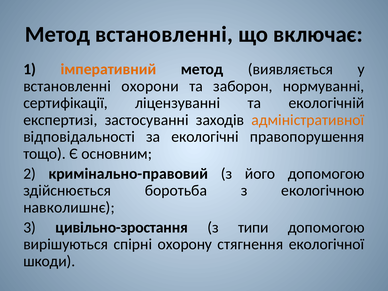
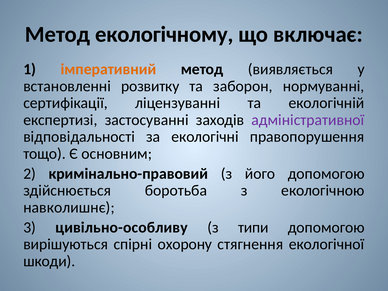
Метод встановленні: встановленні -> екологічному (164, 34)
охорони: охорони -> розвитку (150, 86)
адміністративної colour: orange -> purple (308, 120)
цивільно-зростання: цивільно-зростання -> цивільно-особливу (122, 227)
